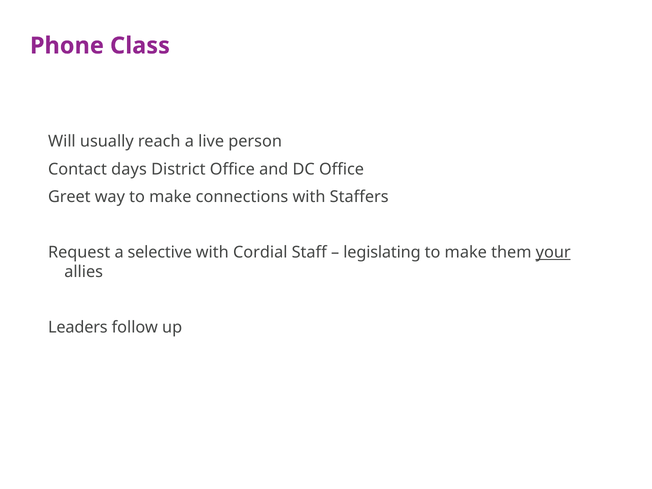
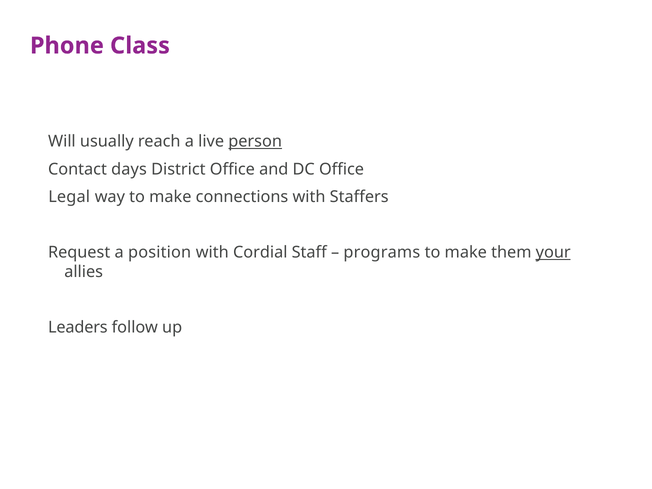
person underline: none -> present (255, 142)
Greet: Greet -> Legal (69, 197)
selective: selective -> position (160, 252)
legislating: legislating -> programs (382, 252)
